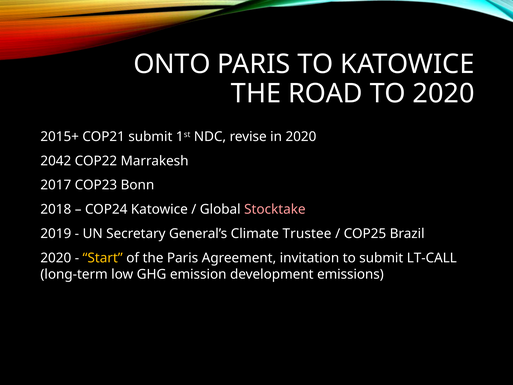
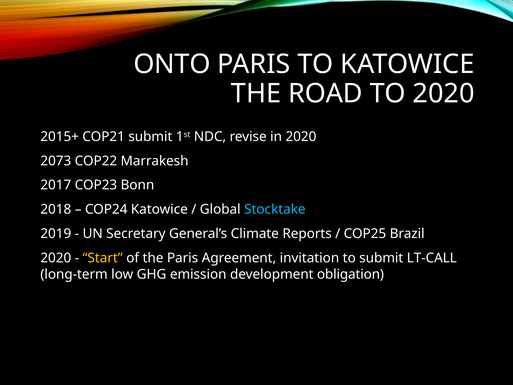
2042: 2042 -> 2073 (56, 161)
Stocktake colour: pink -> light blue (275, 209)
Trustee: Trustee -> Reports (307, 234)
emissions: emissions -> obligation (350, 274)
